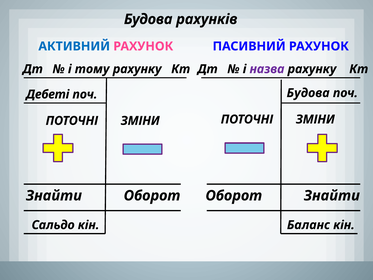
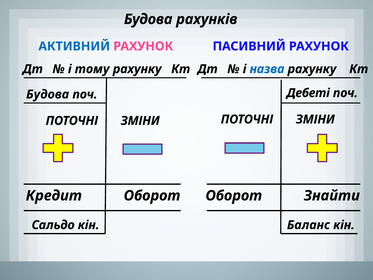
назва colour: purple -> blue (267, 69)
Дебеті: Дебеті -> Будова (48, 94)
поч Будова: Будова -> Дебеті (308, 93)
Знайти: Знайти -> Кредит (54, 195)
